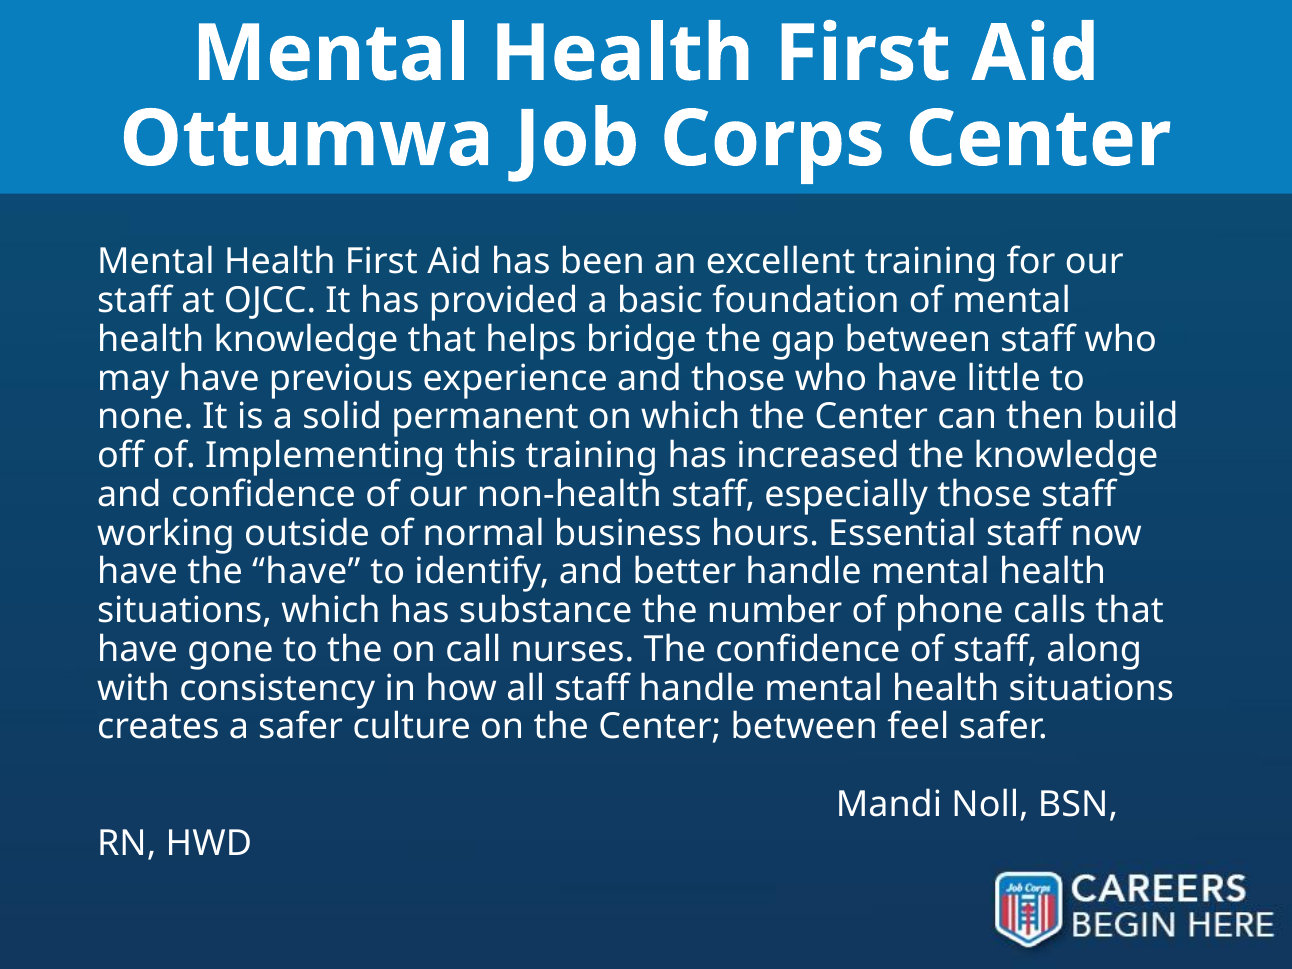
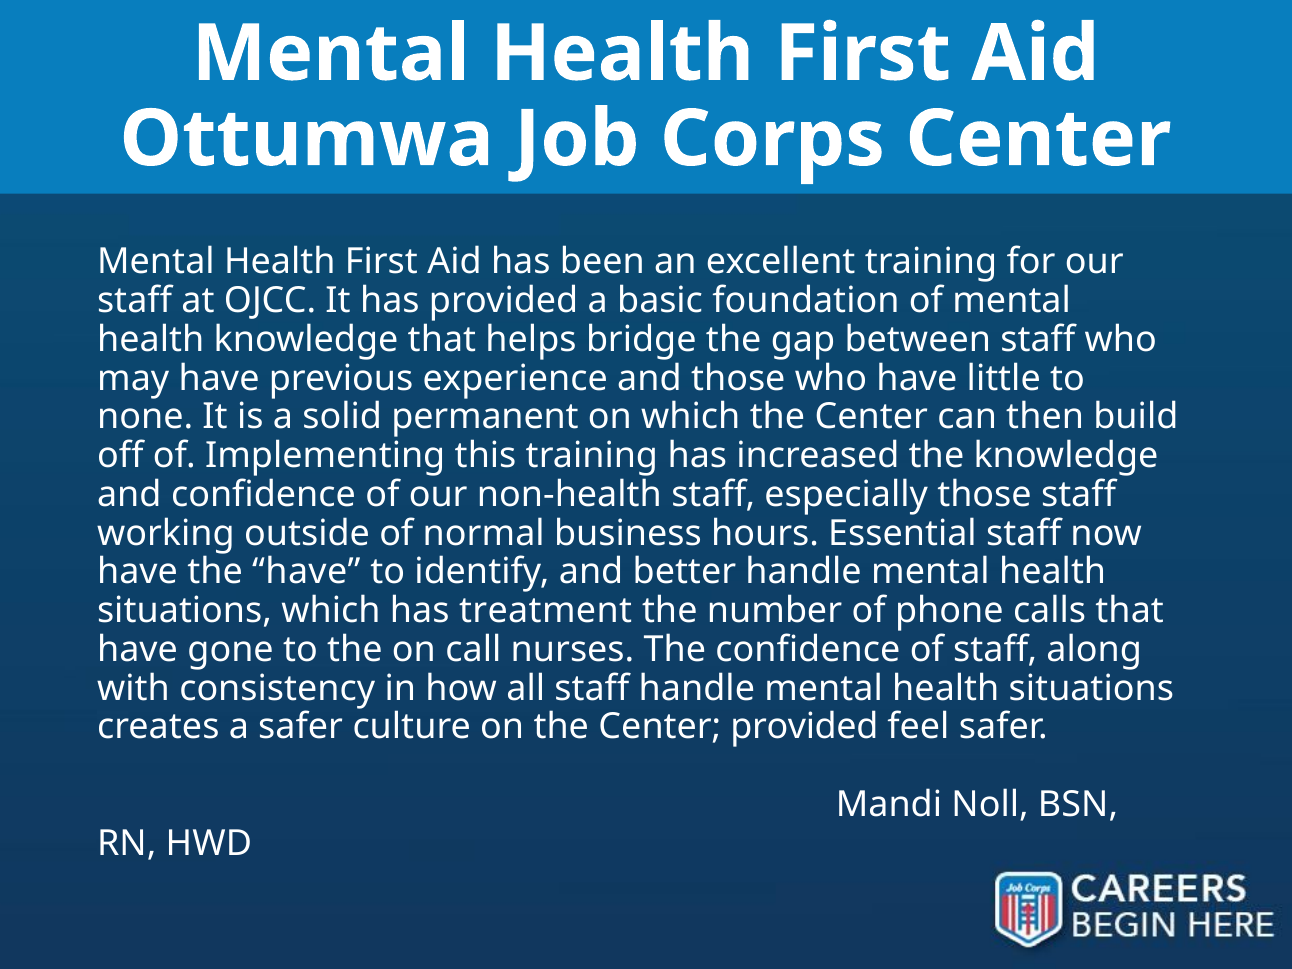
substance: substance -> treatment (546, 611)
Center between: between -> provided (804, 727)
